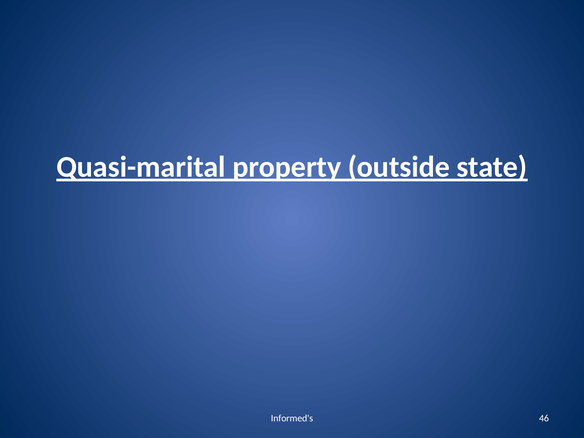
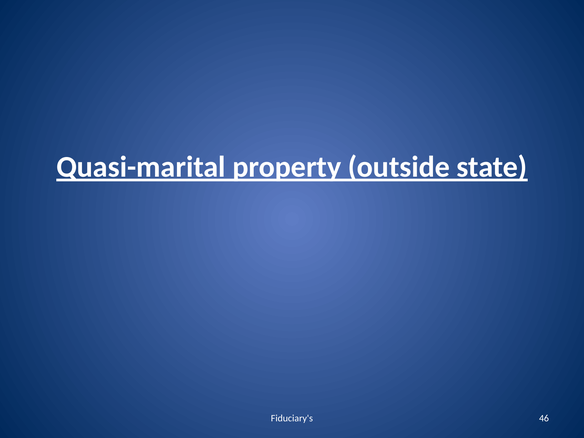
Informed's: Informed's -> Fiduciary's (292, 418)
